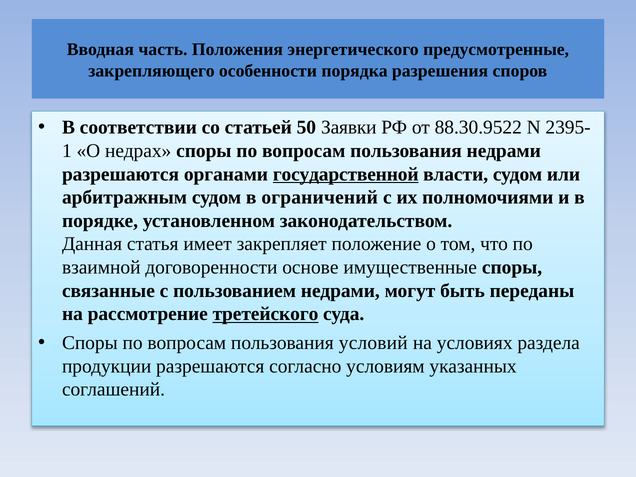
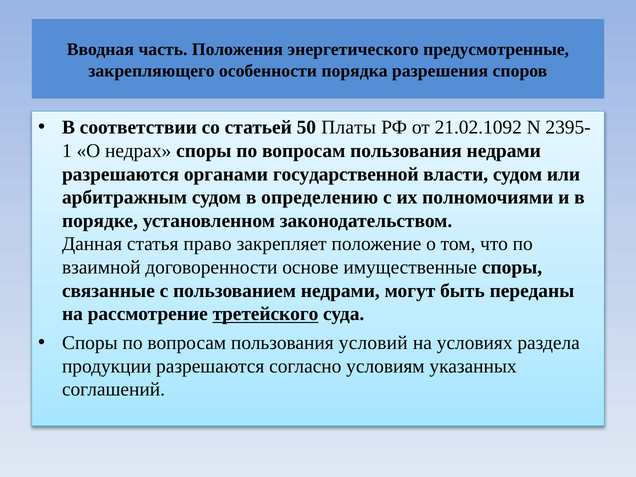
Заявки: Заявки -> Платы (349, 127)
88.30.9522: 88.30.9522 -> 21.02.1092 (478, 127)
государственной underline: present -> none (346, 174)
ограничений: ограничений -> определению (320, 197)
имеет: имеет -> право (208, 244)
